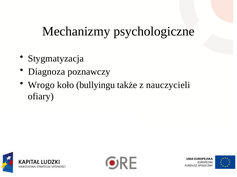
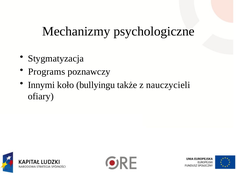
Diagnoza: Diagnoza -> Programs (47, 72)
Wrogo: Wrogo -> Innymi (41, 85)
